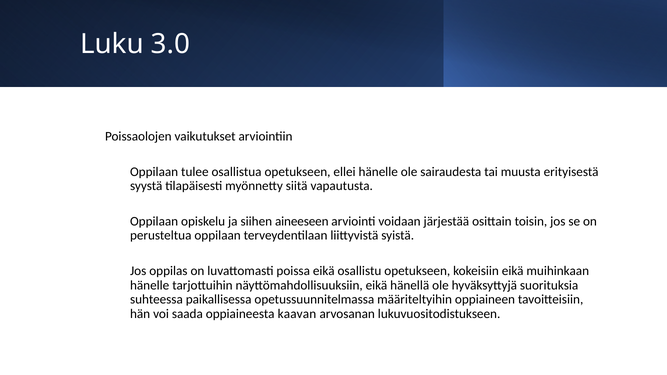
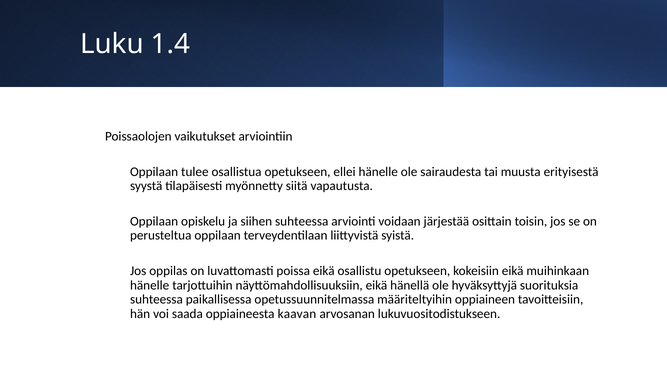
3.0: 3.0 -> 1.4 (170, 44)
siihen aineeseen: aineeseen -> suhteessa (302, 221)
